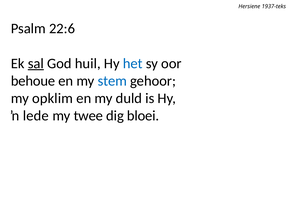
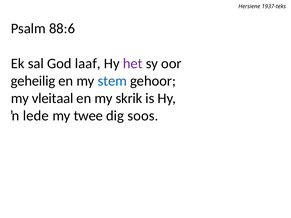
22:6: 22:6 -> 88:6 (62, 29)
sal underline: present -> none (36, 64)
huil: huil -> laaf (88, 64)
het colour: blue -> purple (133, 64)
behoue: behoue -> geheilig (33, 81)
opklim: opklim -> vleitaal (53, 98)
duld: duld -> skrik (129, 98)
bloei: bloei -> soos (143, 116)
